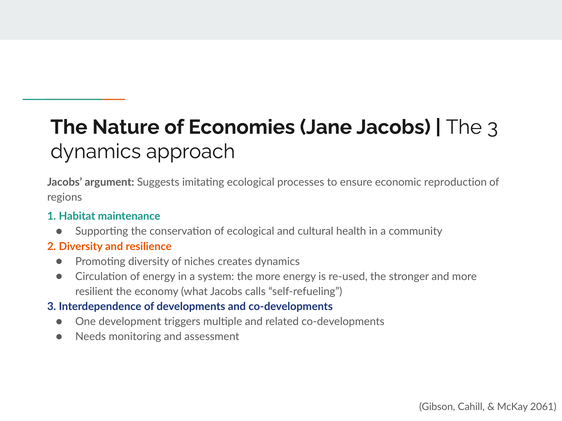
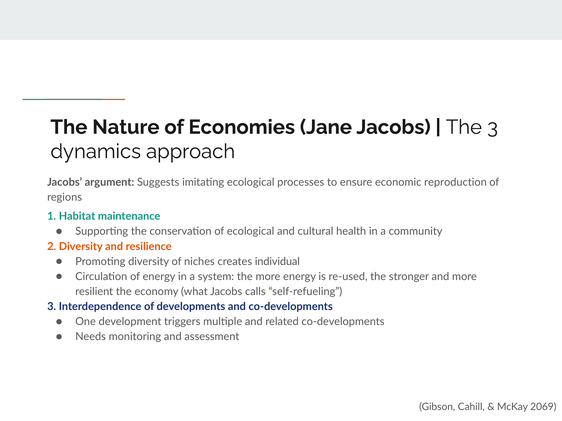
creates dynamics: dynamics -> individual (277, 262)
2061: 2061 -> 2069 (543, 407)
